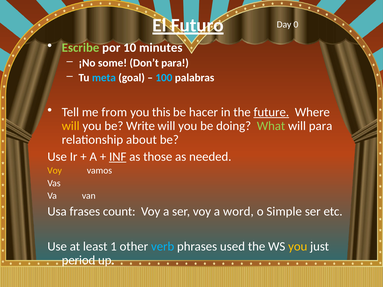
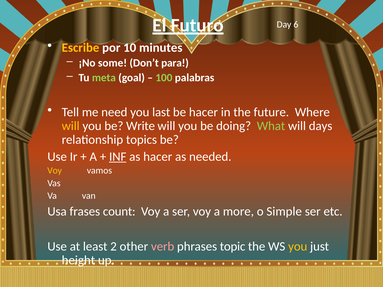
0: 0 -> 6 (296, 24)
Escribe colour: light green -> yellow (81, 48)
meta colour: light blue -> light green (104, 78)
100 colour: light blue -> light green (164, 78)
from: from -> need (114, 112)
this: this -> last (161, 112)
future underline: present -> none (271, 112)
will para: para -> days (321, 126)
about: about -> topics (141, 140)
as those: those -> hacer (158, 157)
word: word -> more (238, 212)
1: 1 -> 2 (114, 247)
verb colour: light blue -> pink (163, 247)
used: used -> topic (233, 247)
period: period -> height (78, 261)
